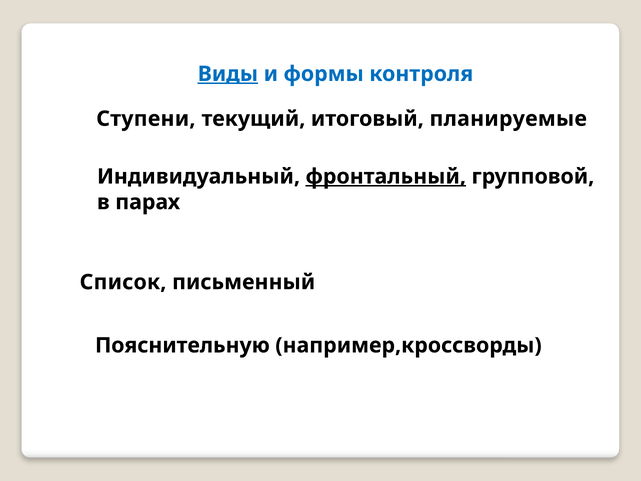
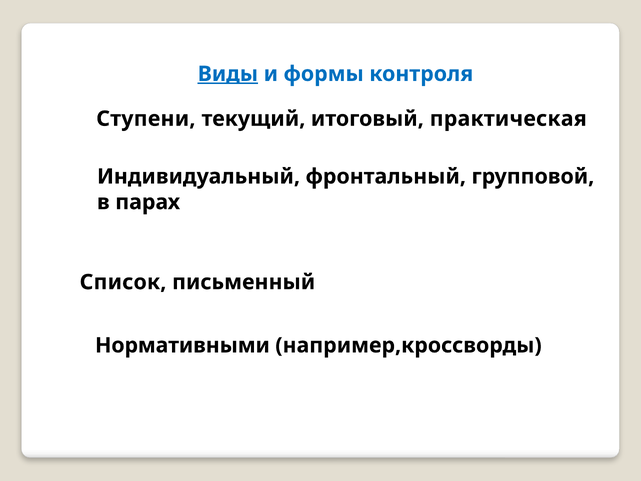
планируемые: планируемые -> практическая (508, 119)
фронтальный underline: present -> none (386, 176)
Пояснительную: Пояснительную -> Нормативными (182, 345)
